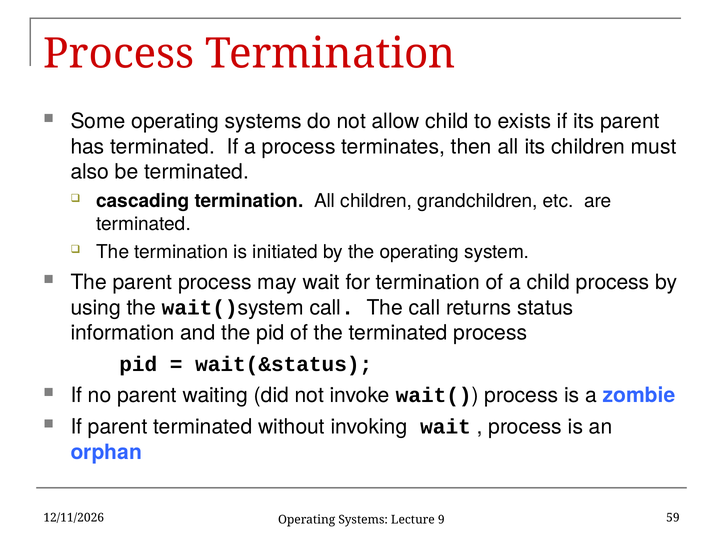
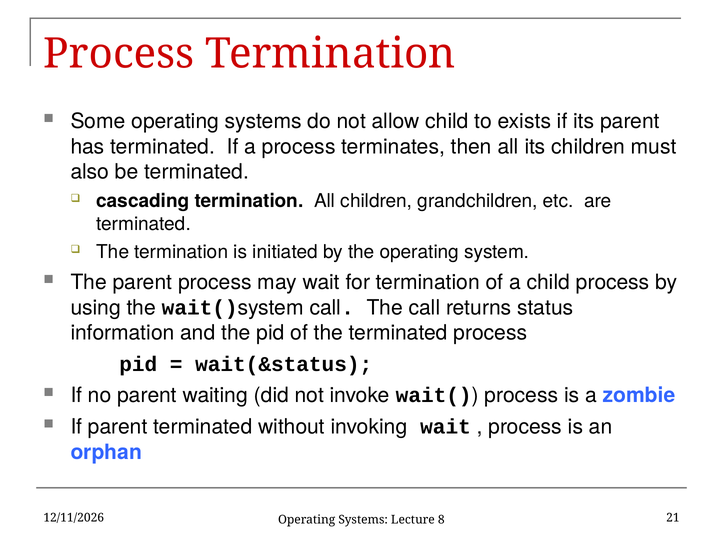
59: 59 -> 21 (673, 518)
9: 9 -> 8 (441, 520)
